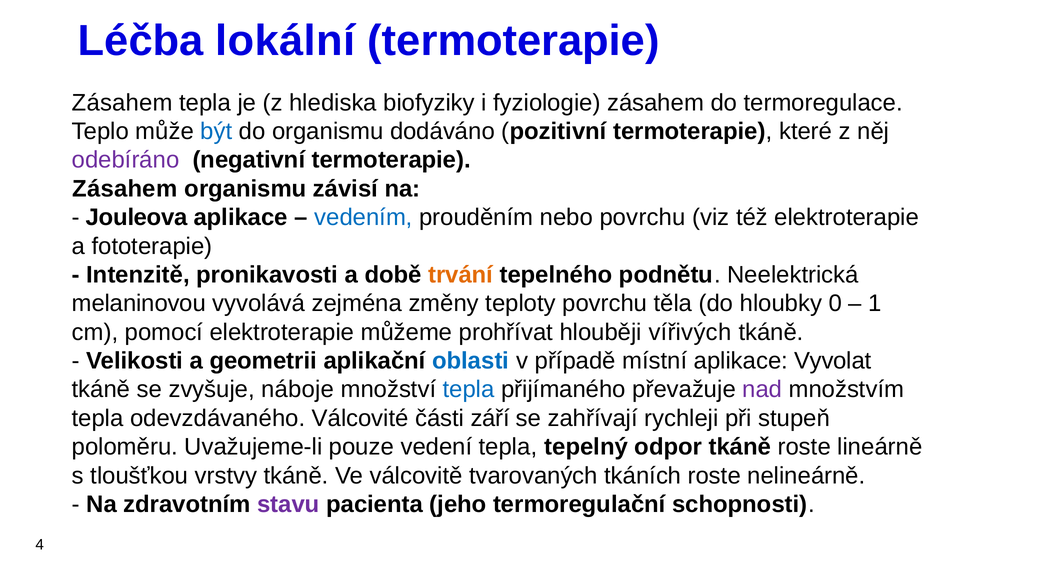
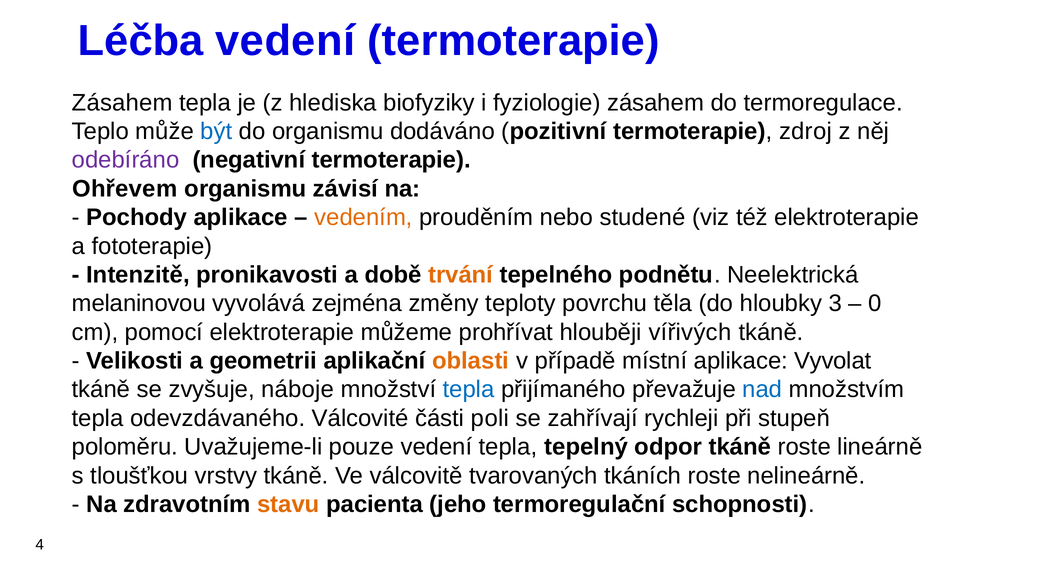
Léčba lokální: lokální -> vedení (285, 41)
které: které -> zdroj (806, 131)
Zásahem: Zásahem -> Ohřevem (125, 189)
Jouleova: Jouleova -> Pochody (137, 218)
vedením colour: blue -> orange (364, 218)
nebo povrchu: povrchu -> studené (643, 218)
0: 0 -> 3 (835, 304)
1: 1 -> 0 (875, 304)
oblasti colour: blue -> orange (471, 361)
nad colour: purple -> blue (762, 390)
září: září -> poli (490, 418)
stavu colour: purple -> orange (288, 505)
